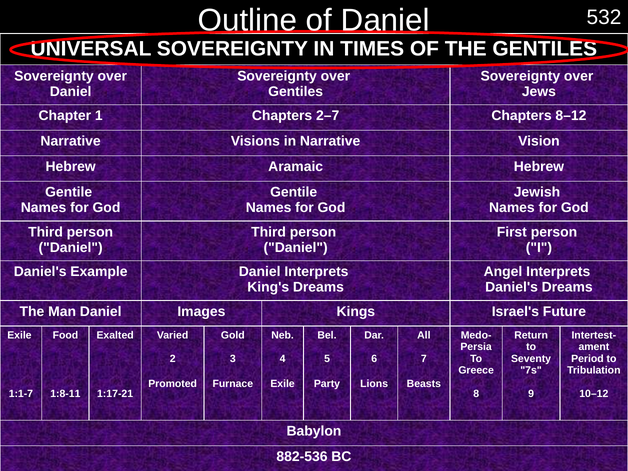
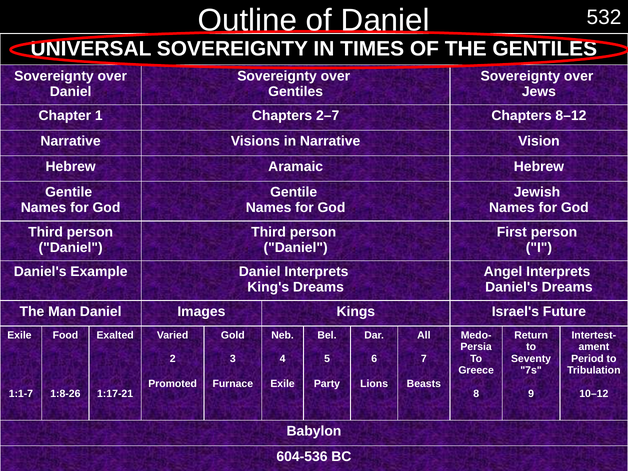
1:8-11: 1:8-11 -> 1:8-26 (65, 394)
882-536: 882-536 -> 604-536 (302, 457)
